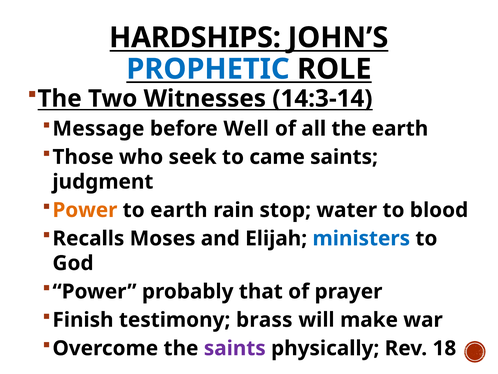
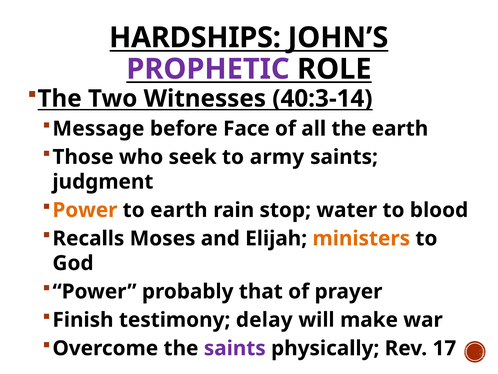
PROPHETIC colour: blue -> purple (208, 69)
14:3-14: 14:3-14 -> 40:3-14 (322, 98)
Well: Well -> Face (246, 128)
came: came -> army (277, 157)
ministers colour: blue -> orange (361, 238)
brass: brass -> delay (264, 320)
18: 18 -> 17 (444, 348)
